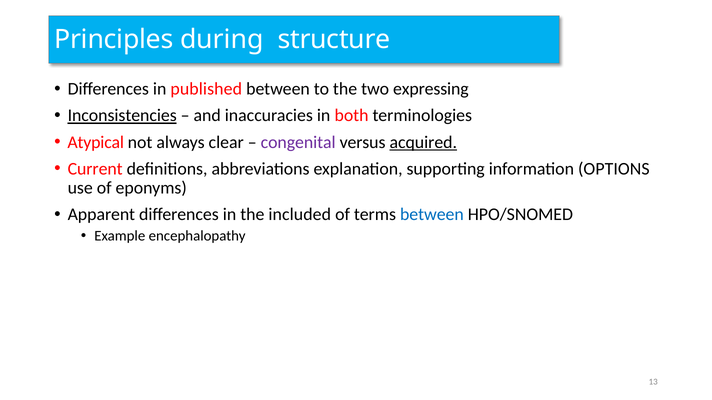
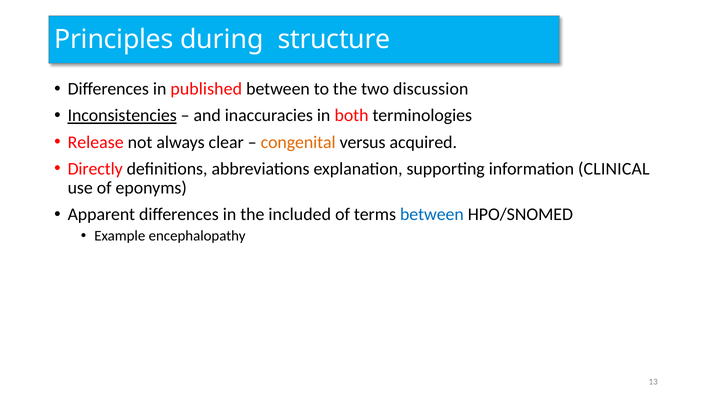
expressing: expressing -> discussion (431, 89)
Atypical: Atypical -> Release (96, 142)
congenital colour: purple -> orange (298, 142)
acquired underline: present -> none (423, 142)
Current: Current -> Directly (95, 169)
OPTIONS: OPTIONS -> CLINICAL (614, 169)
